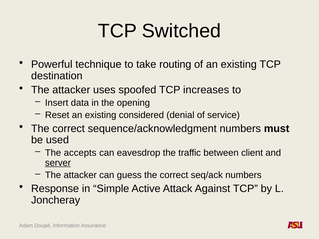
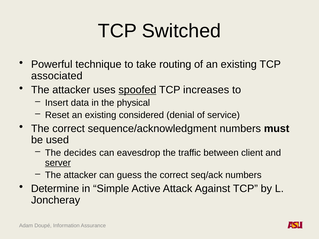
destination: destination -> associated (57, 76)
spoofed underline: none -> present (137, 90)
opening: opening -> physical (133, 103)
accepts: accepts -> decides (80, 153)
Response: Response -> Determine (55, 189)
